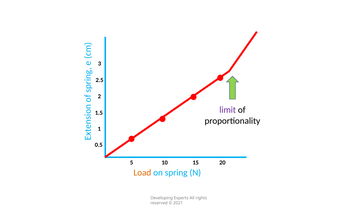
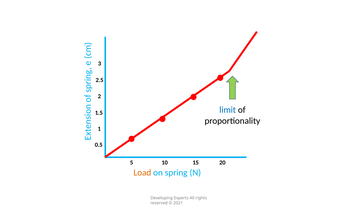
limit colour: purple -> blue (228, 110)
